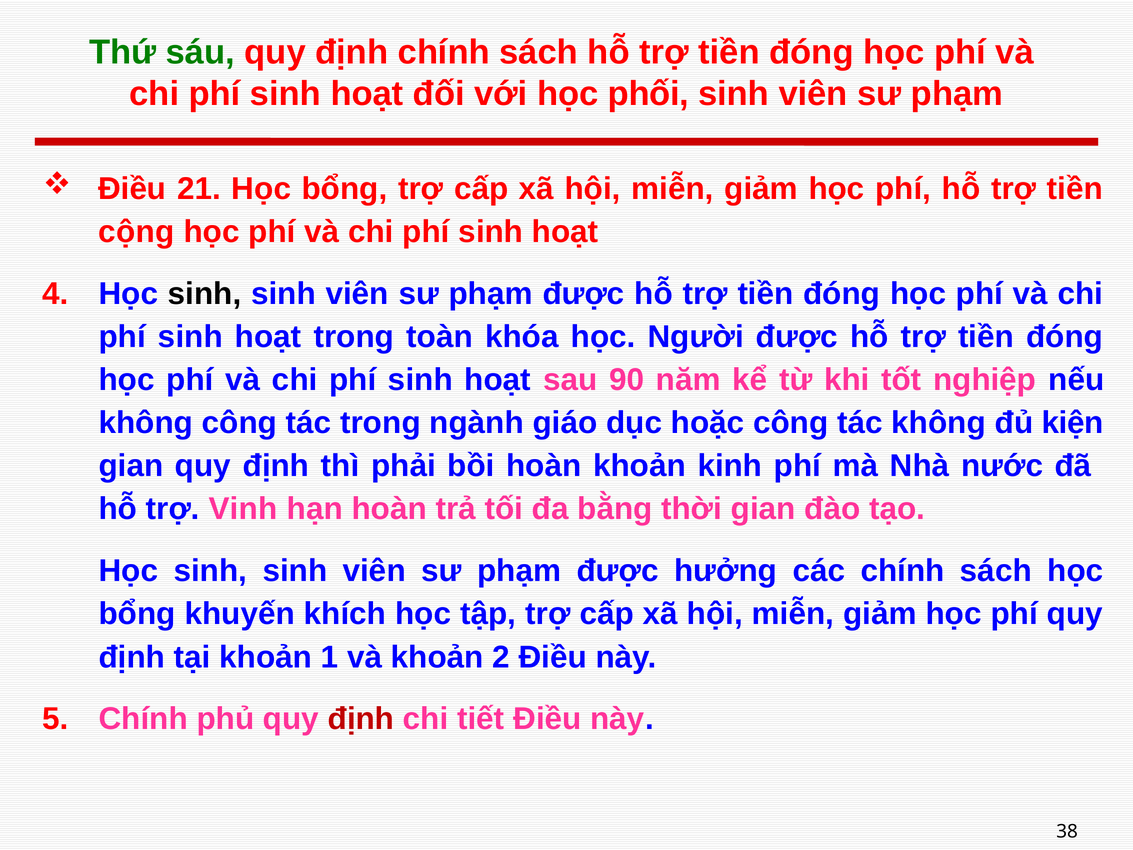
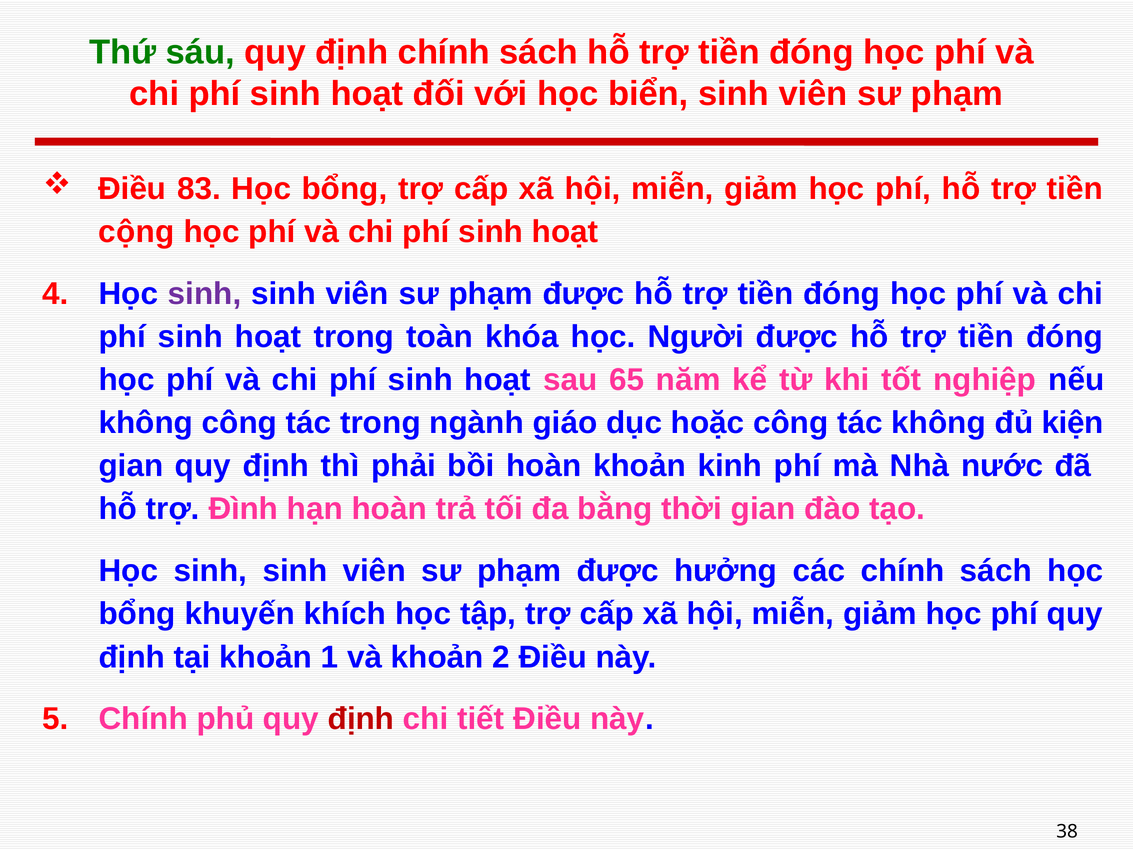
phối: phối -> biển (648, 94)
21: 21 -> 83 (199, 189)
sinh colour: black -> purple (205, 294)
90: 90 -> 65 (627, 380)
Vinh: Vinh -> Đình (243, 509)
